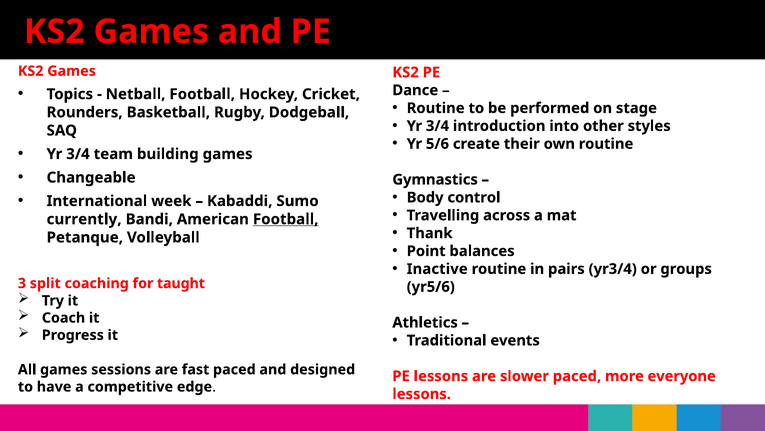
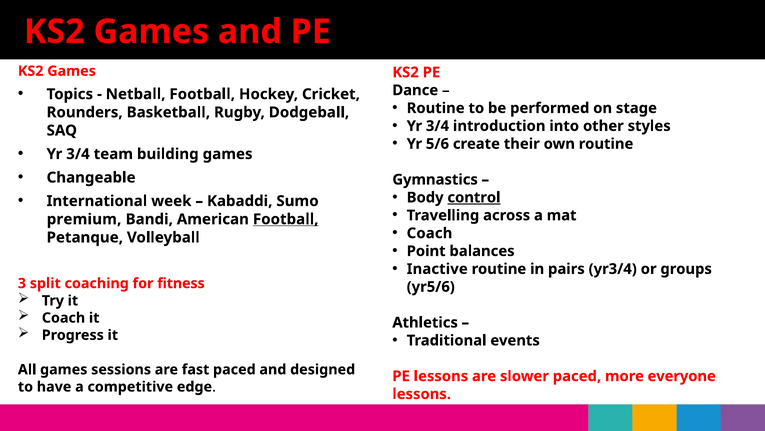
control underline: none -> present (474, 197)
currently: currently -> premium (84, 219)
Thank: Thank -> Coach (430, 233)
taught: taught -> fitness (181, 283)
